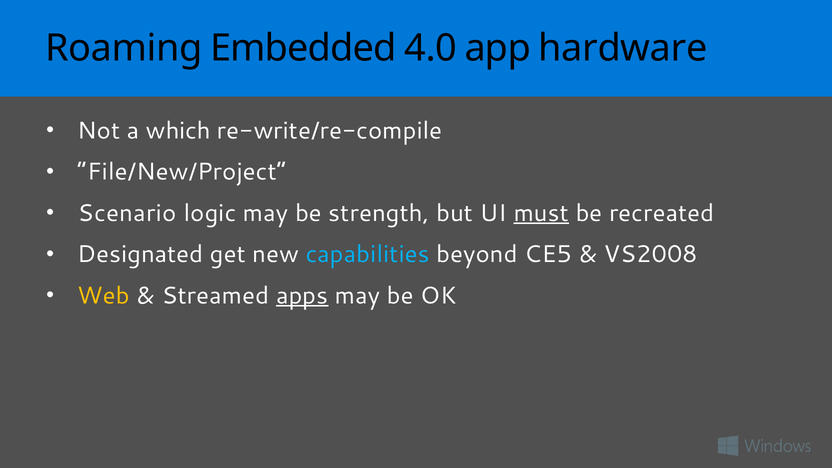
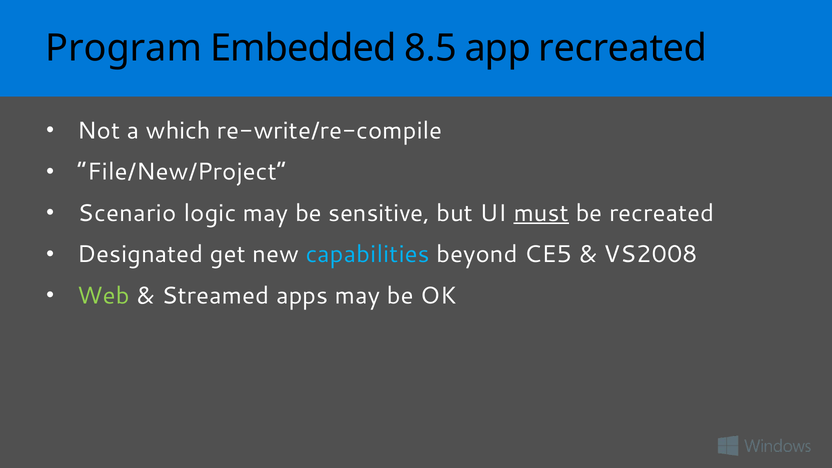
Roaming: Roaming -> Program (124, 48)
4.0: 4.0 -> 8.5 (431, 48)
app hardware: hardware -> recreated (623, 48)
strength: strength -> sensitive (379, 213)
Web colour: yellow -> light green (104, 296)
apps underline: present -> none (302, 296)
